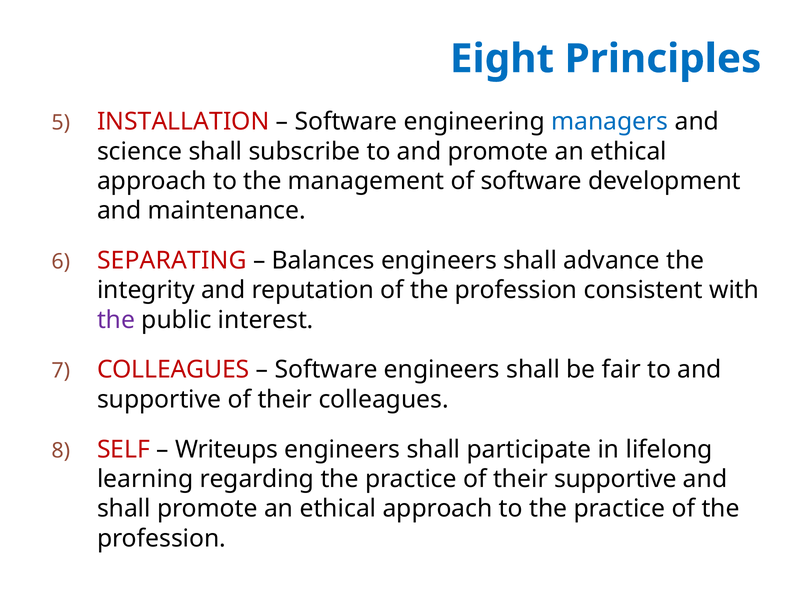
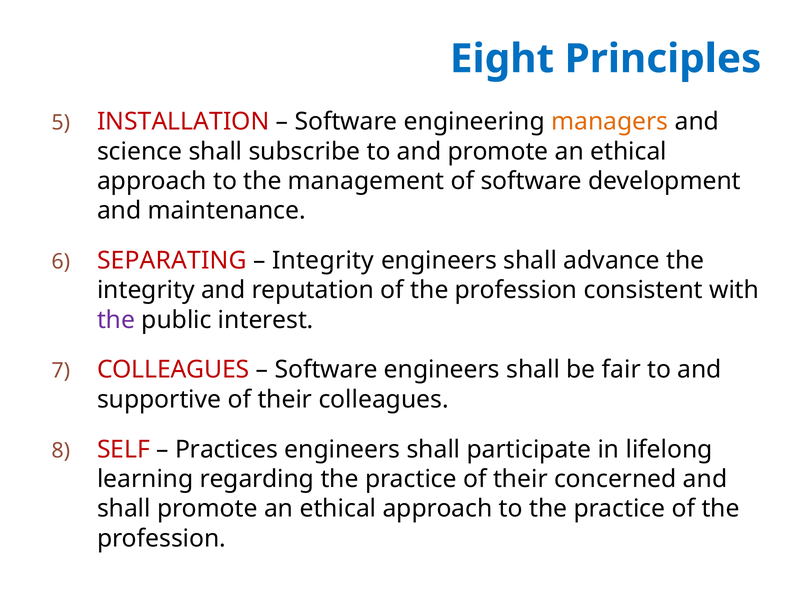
managers colour: blue -> orange (610, 122)
Balances: Balances -> Integrity (323, 261)
Writeups: Writeups -> Practices (227, 450)
their supportive: supportive -> concerned (615, 479)
